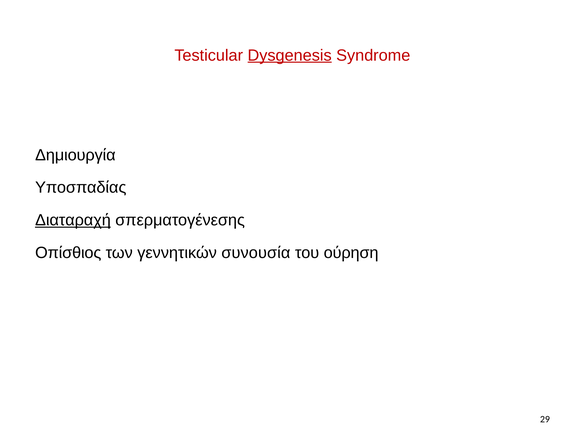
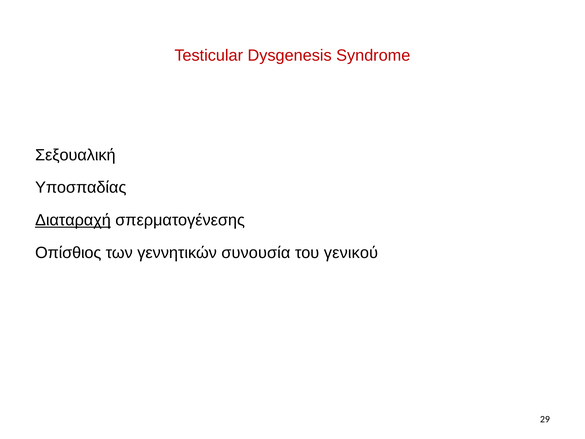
Dysgenesis underline: present -> none (290, 55)
Δημιουργία: Δημιουργία -> Σεξουαλική (75, 155)
ούρηση: ούρηση -> γενικού (351, 253)
